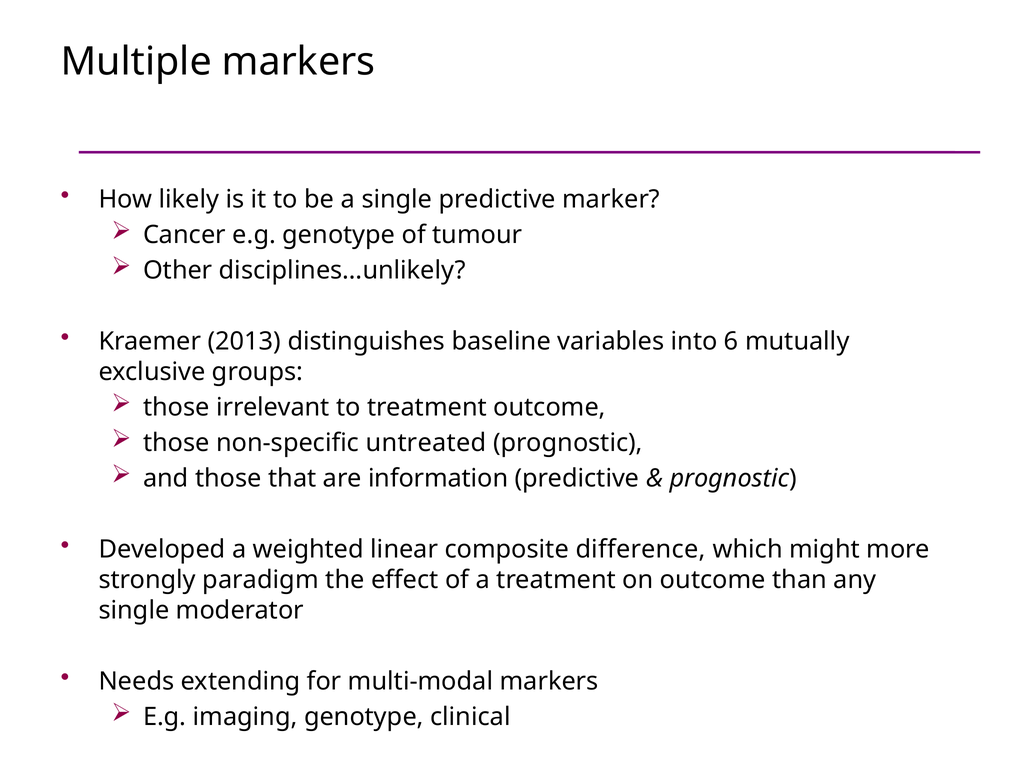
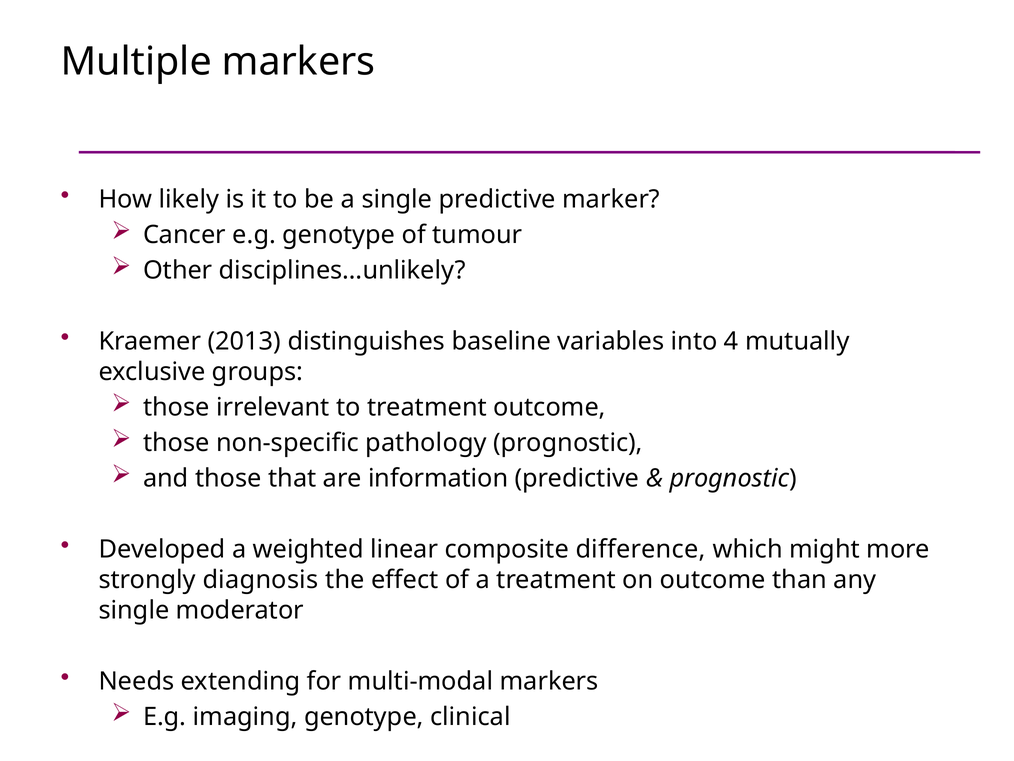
6: 6 -> 4 (731, 341)
untreated: untreated -> pathology (426, 443)
paradigm: paradigm -> diagnosis (260, 580)
